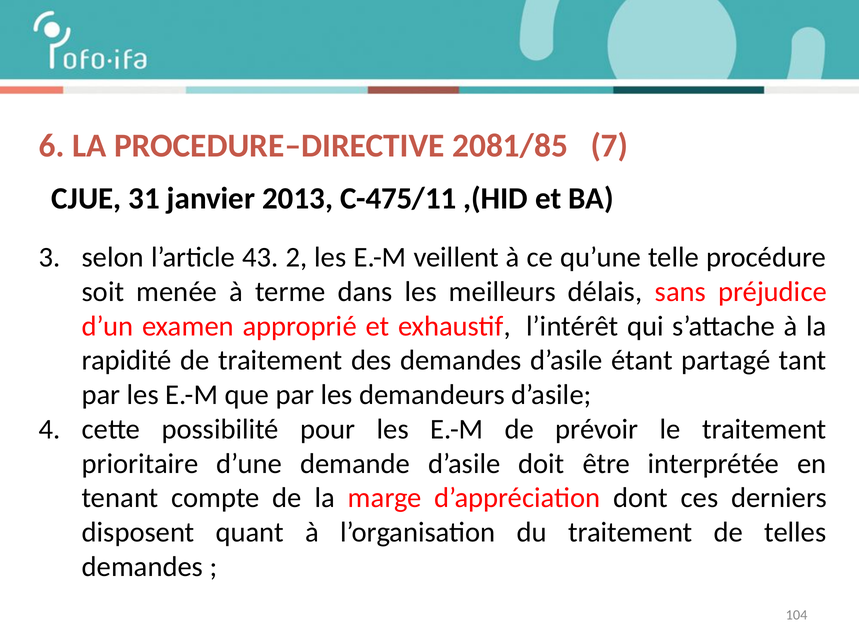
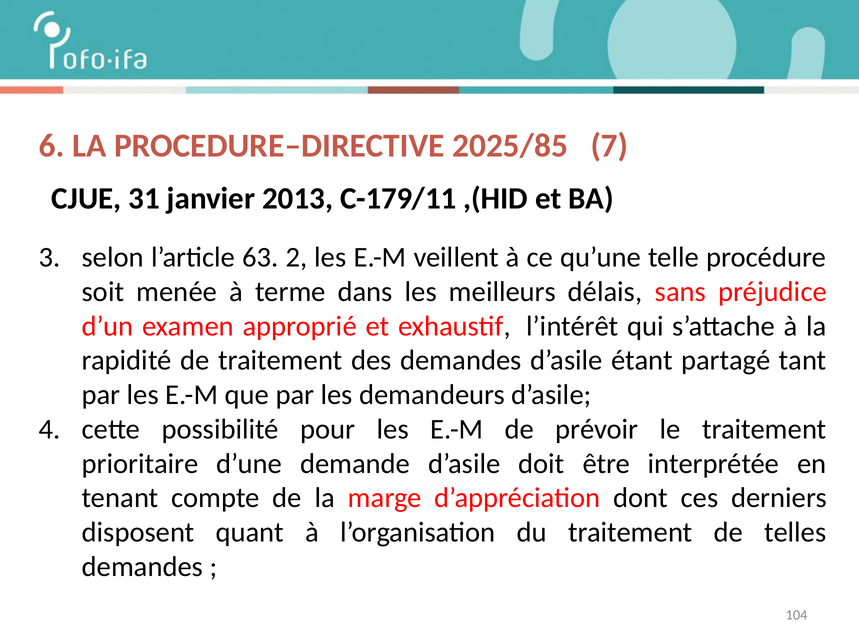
2081/85: 2081/85 -> 2025/85 (510, 146)
C-475/11: C-475/11 -> C-179/11 (398, 198)
43: 43 -> 63 (260, 258)
